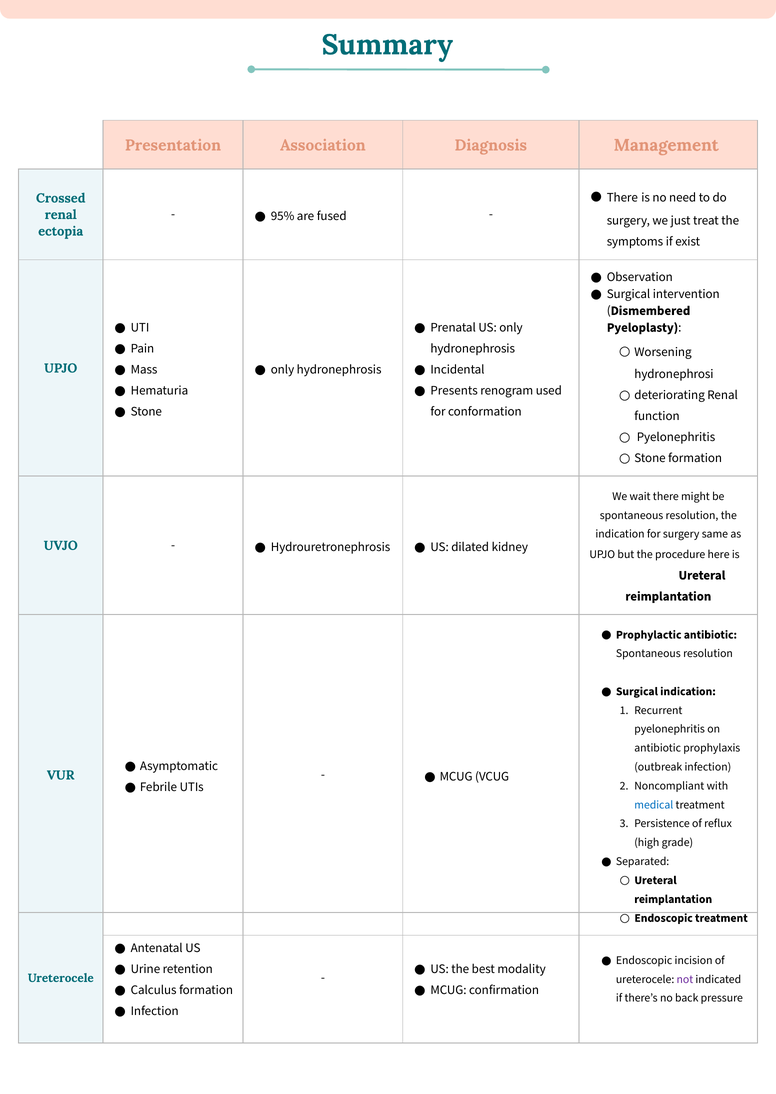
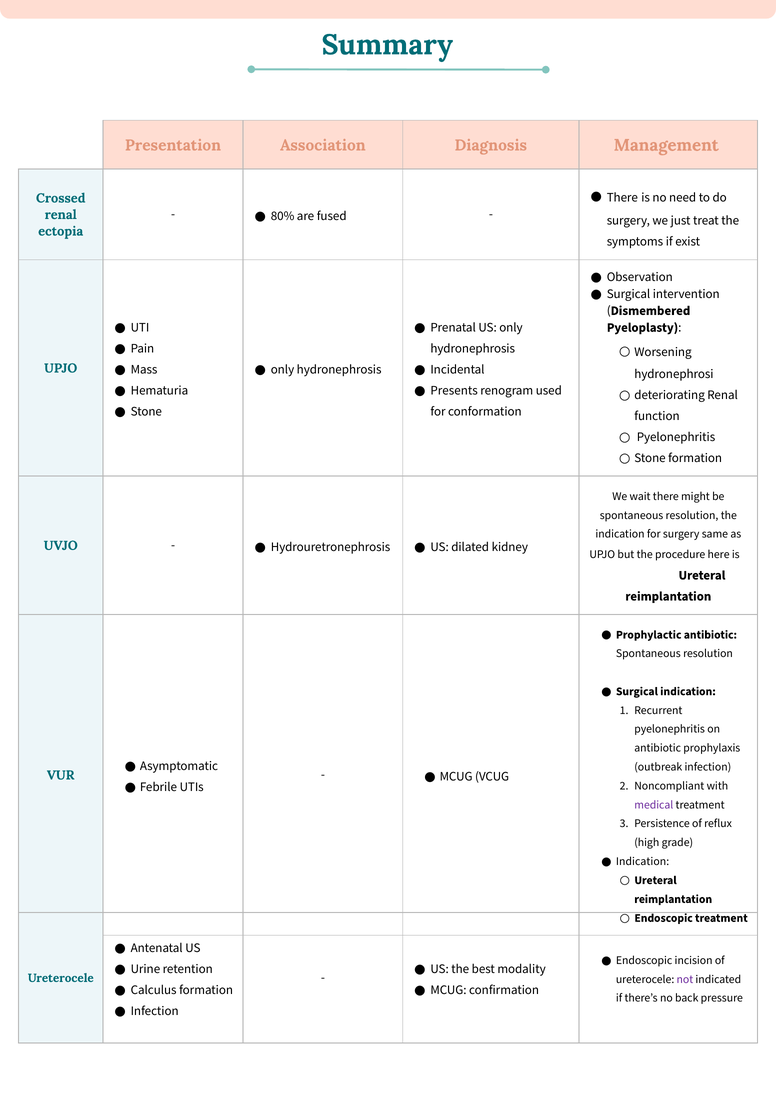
95%: 95% -> 80% (283, 216)
medical colour: blue -> purple (654, 805)
Separated: Separated -> Indication (643, 861)
